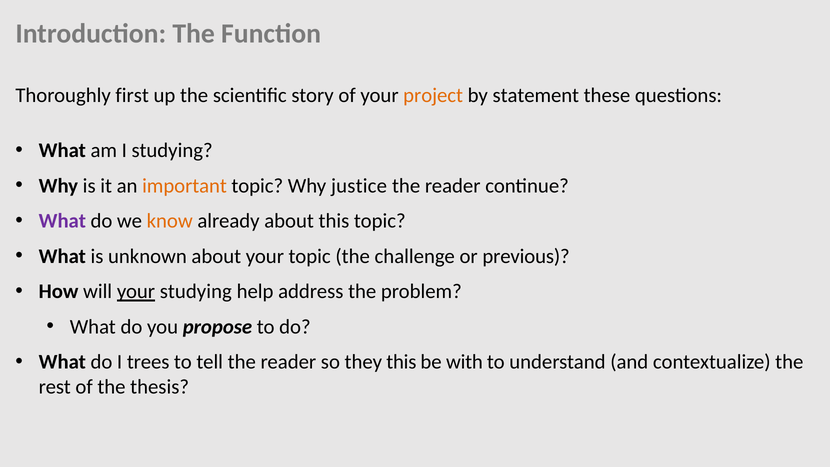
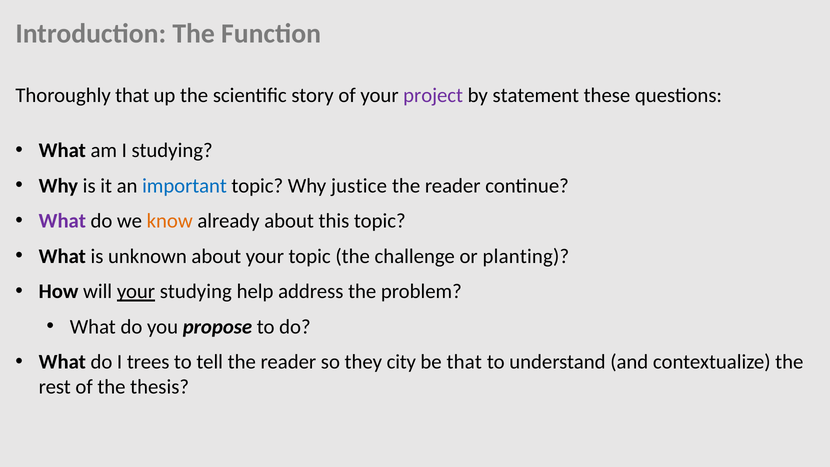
Thoroughly first: first -> that (132, 95)
project colour: orange -> purple (433, 95)
important colour: orange -> blue (185, 186)
previous: previous -> planting (526, 256)
they this: this -> city (401, 362)
be with: with -> that (464, 362)
